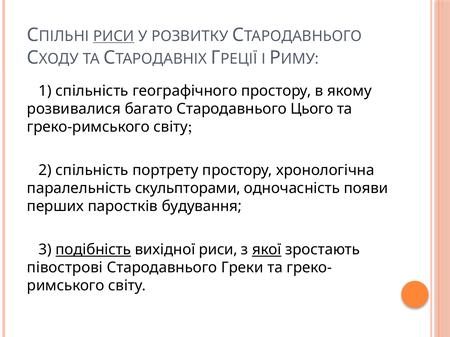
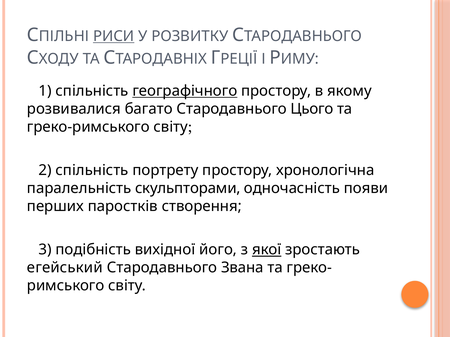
географічного underline: none -> present (185, 91)
будування: будування -> створення (202, 207)
подібність underline: present -> none (93, 250)
вихідної риси: риси -> його (218, 250)
півострові: півострові -> егейський (65, 268)
Греки: Греки -> Звана (242, 268)
